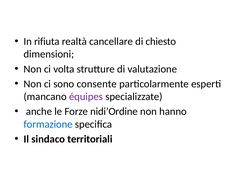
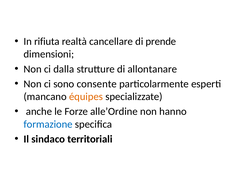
chiesto: chiesto -> prende (161, 41)
volta: volta -> dalla (64, 69)
valutazione: valutazione -> allontanare (152, 69)
équipes colour: purple -> orange (86, 97)
nidi’Ordine: nidi’Ordine -> alle’Ordine (114, 112)
